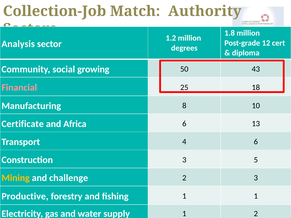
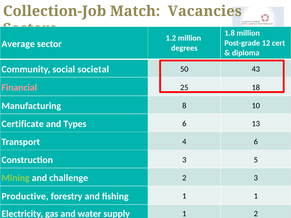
Authority: Authority -> Vacancies (205, 11)
Analysis: Analysis -> Average (18, 44)
growing: growing -> societal (93, 69)
Africa: Africa -> Types (75, 124)
Mining colour: yellow -> light green (16, 178)
